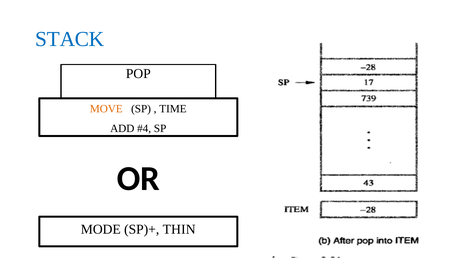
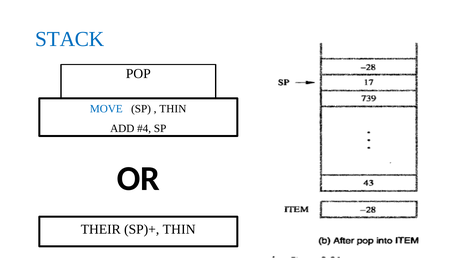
MOVE colour: orange -> blue (106, 109)
TIME: TIME -> THIN (173, 109)
MODE: MODE -> THEIR (101, 229)
